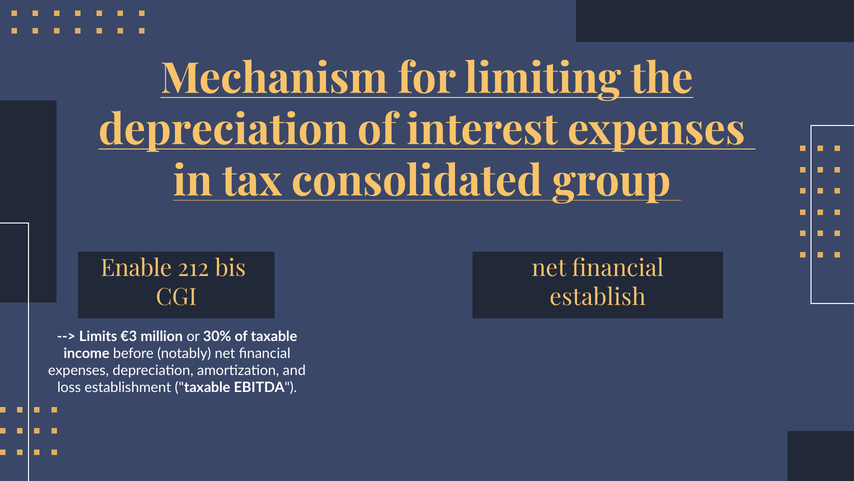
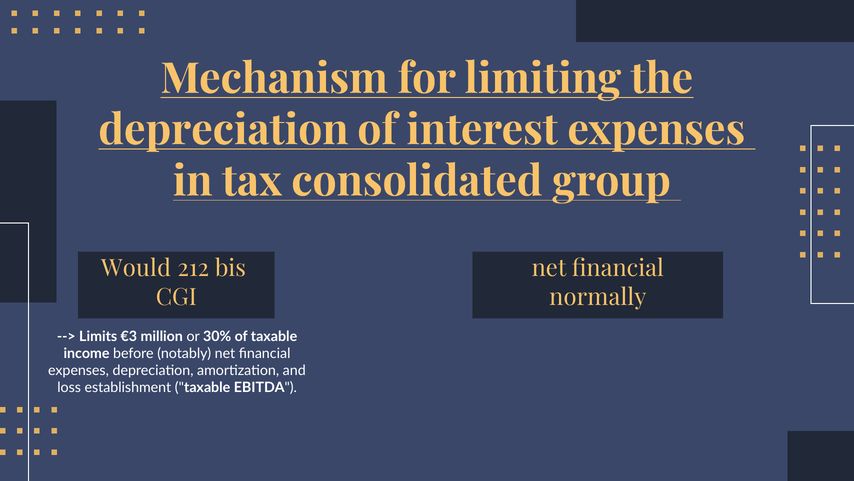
Enable: Enable -> Would (136, 268)
establish: establish -> normally (598, 297)
